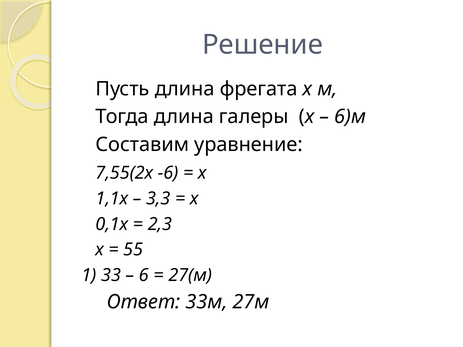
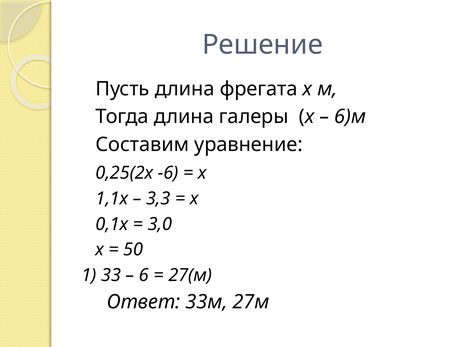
7,55(2х: 7,55(2х -> 0,25(2х (124, 173)
2,3: 2,3 -> 3,0 (160, 224)
55: 55 -> 50 (133, 250)
